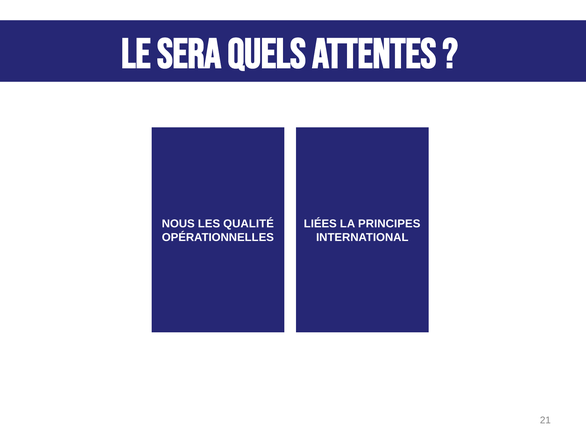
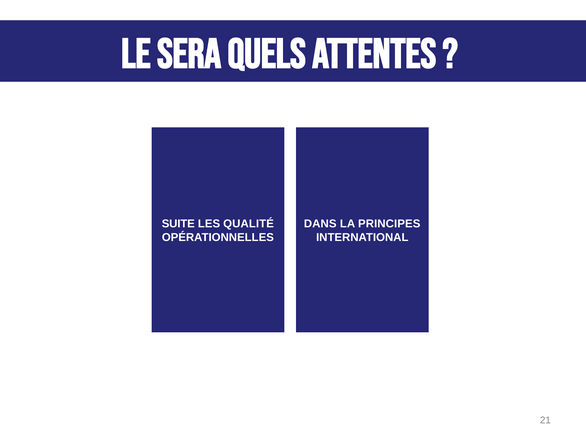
NOUS: NOUS -> SUITE (178, 224)
LIÉES: LIÉES -> DANS (320, 224)
